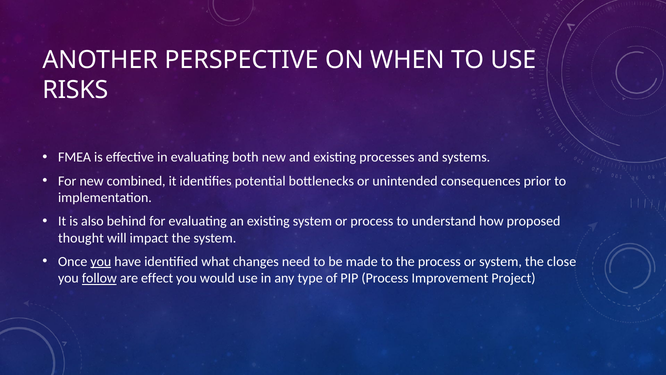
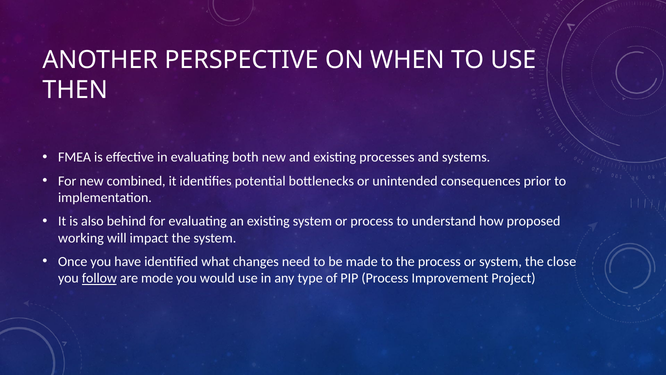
RISKS: RISKS -> THEN (75, 90)
thought: thought -> working (81, 238)
you underline: present -> none (101, 261)
effect: effect -> mode (157, 278)
